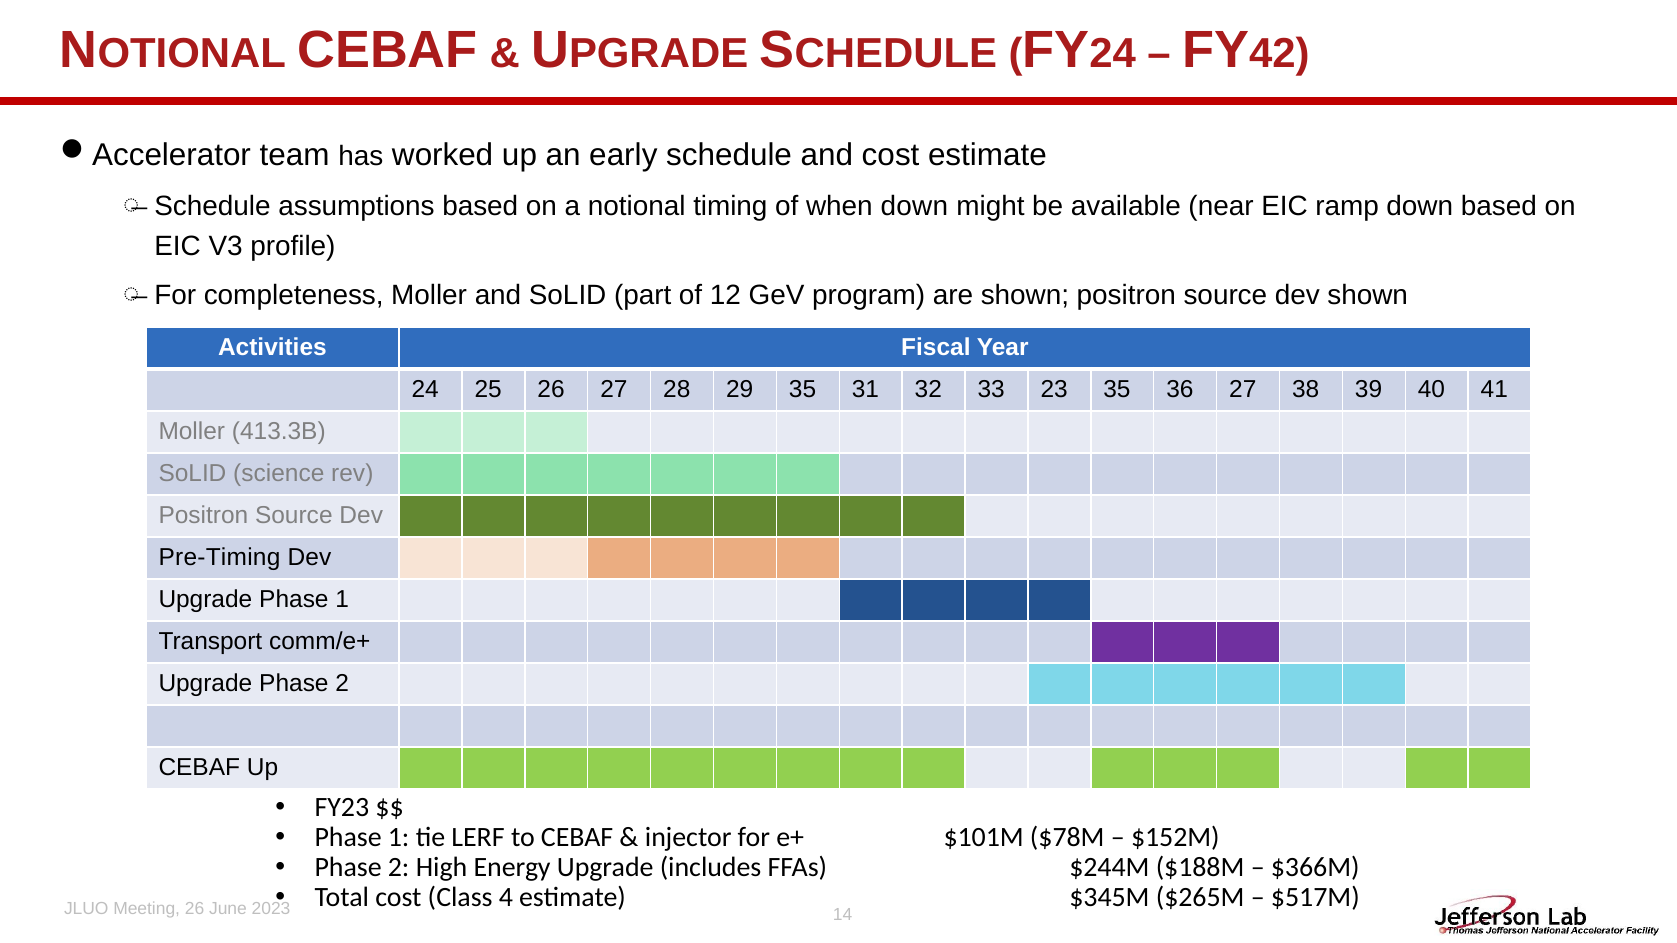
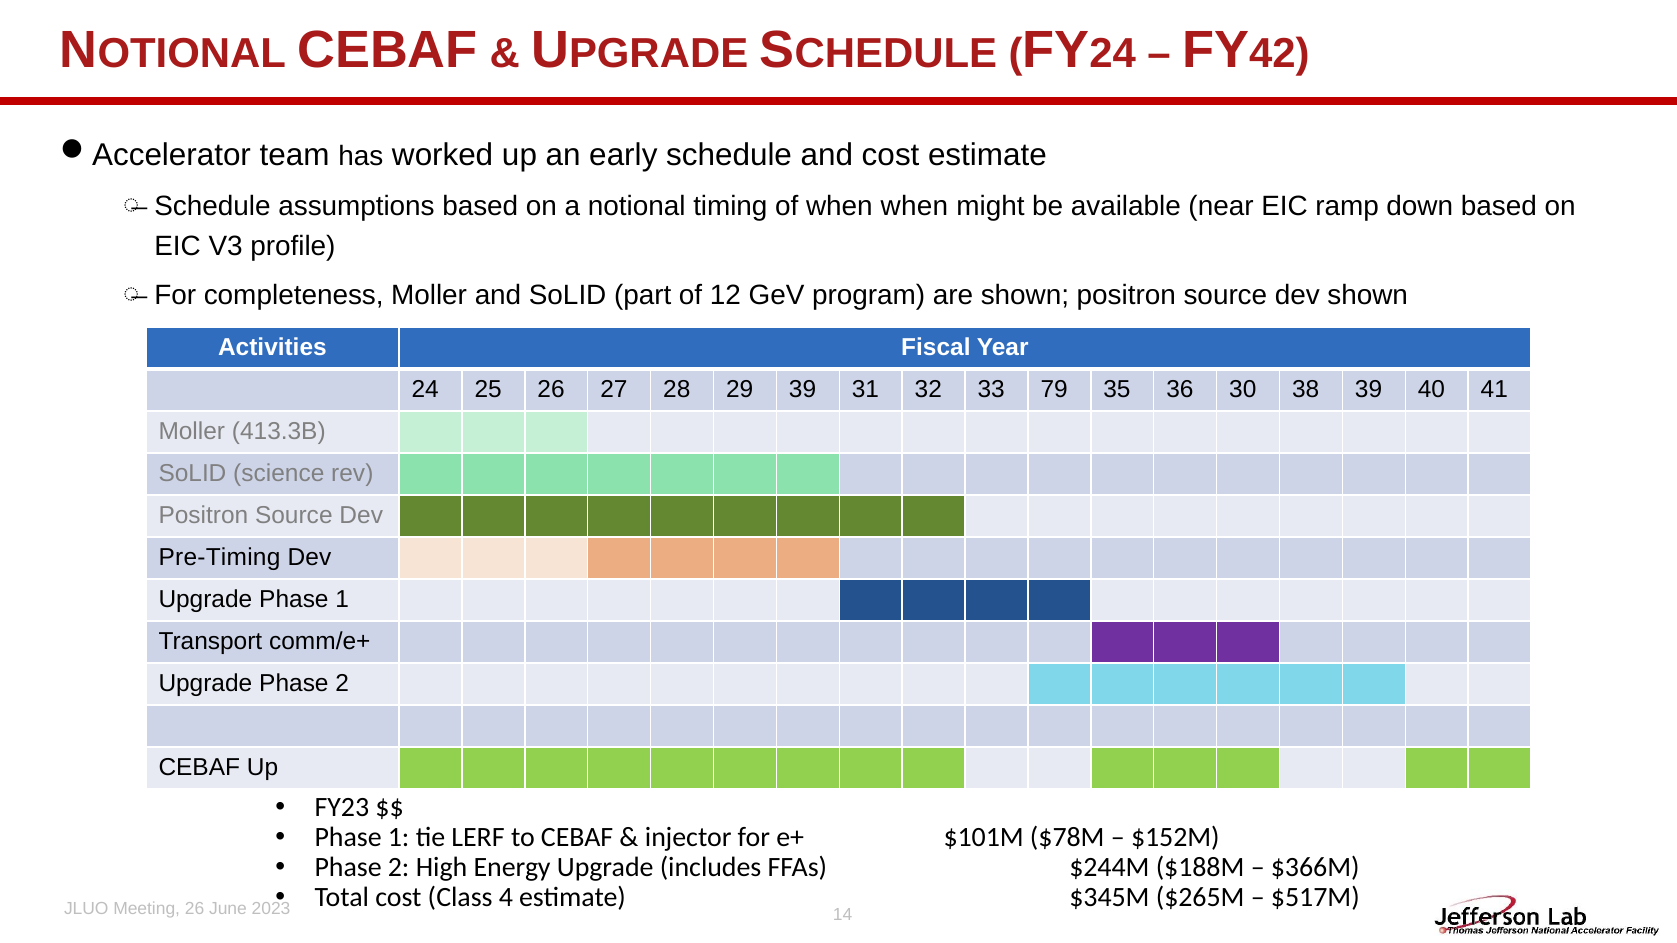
when down: down -> when (914, 206)
29 35: 35 -> 39 (803, 390)
23: 23 -> 79 (1054, 390)
36 27: 27 -> 30 (1243, 390)
